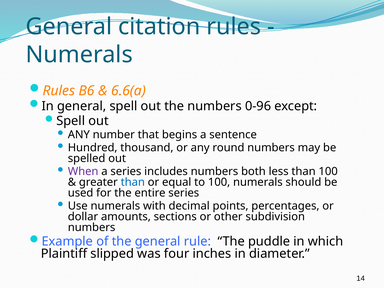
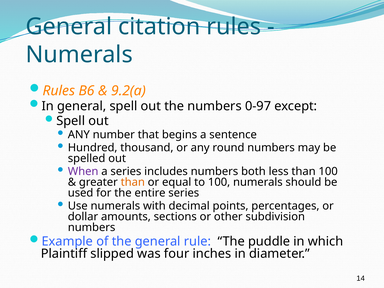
6.6(a: 6.6(a -> 9.2(a (129, 91)
0-96: 0-96 -> 0-97 (258, 106)
than colour: blue -> orange (133, 182)
